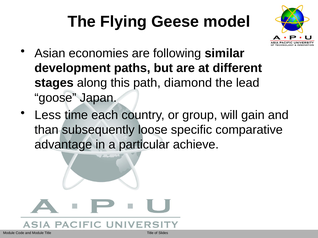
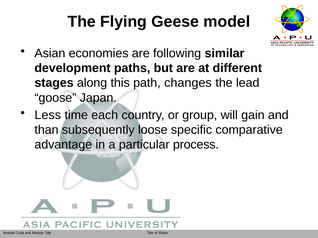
diamond: diamond -> changes (188, 83)
achieve: achieve -> process (196, 145)
